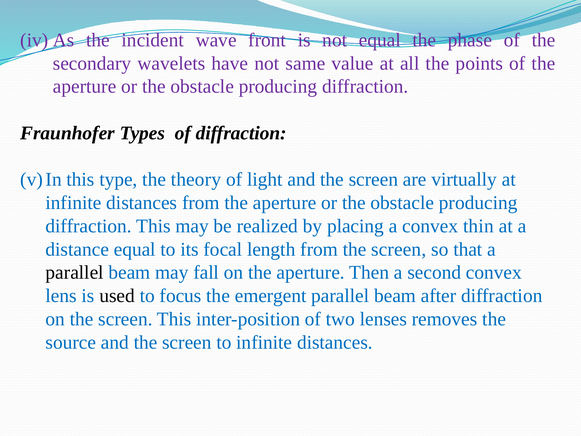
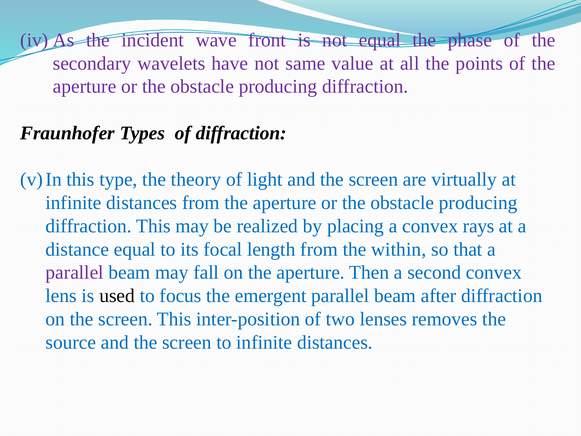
thin: thin -> rays (479, 226)
from the screen: screen -> within (399, 249)
parallel colour: black -> purple (75, 272)
